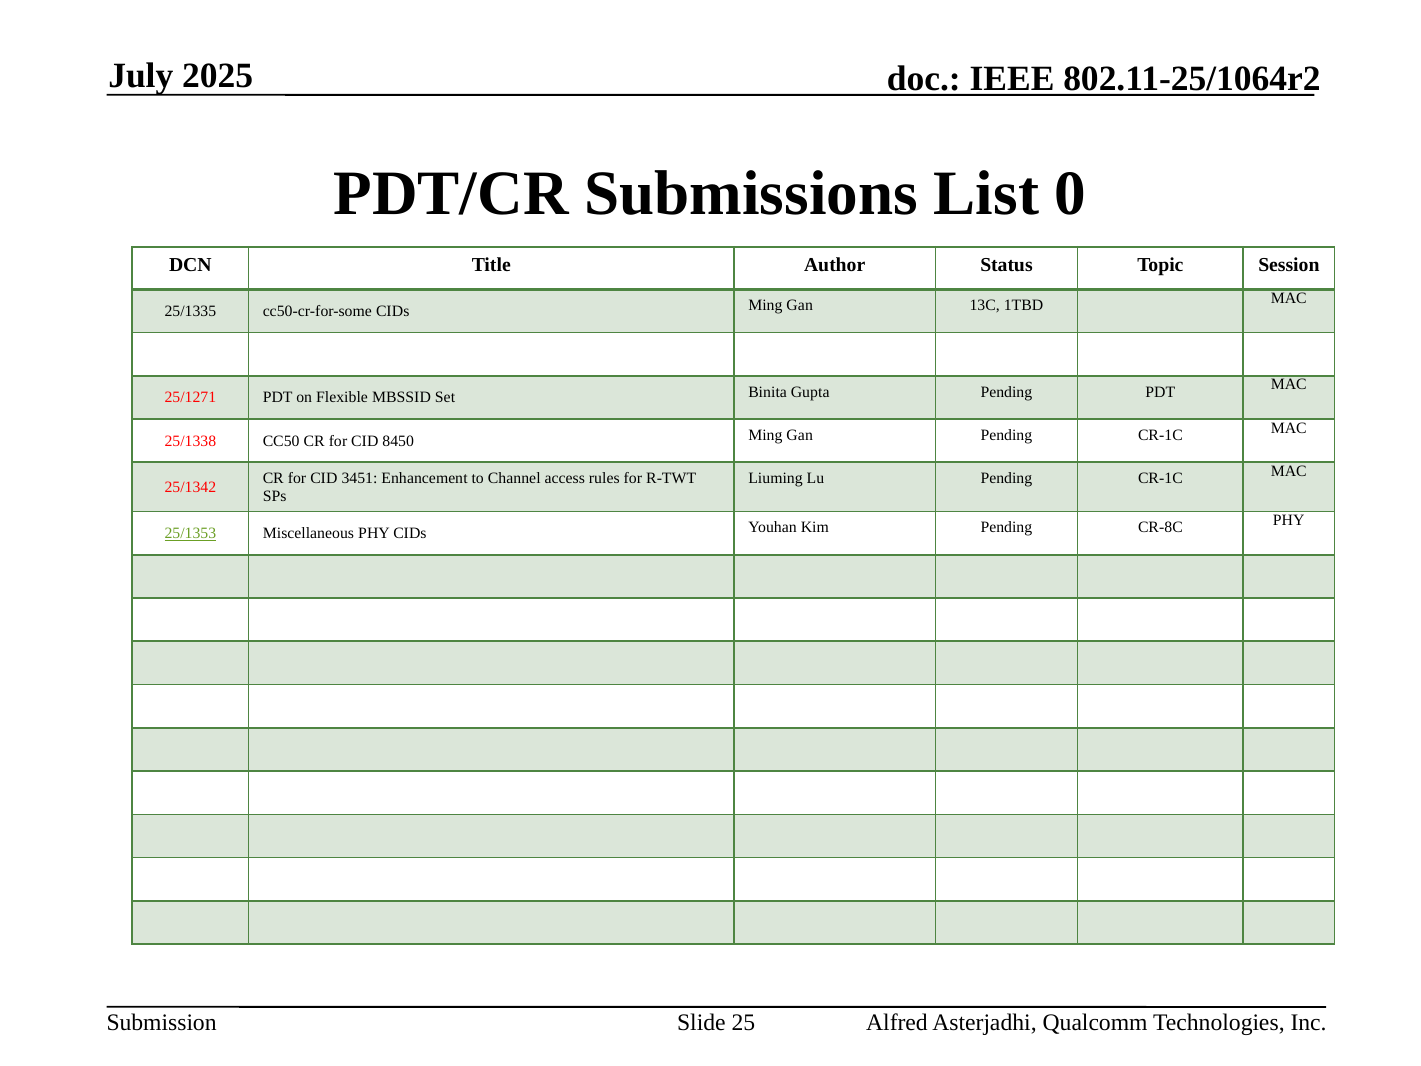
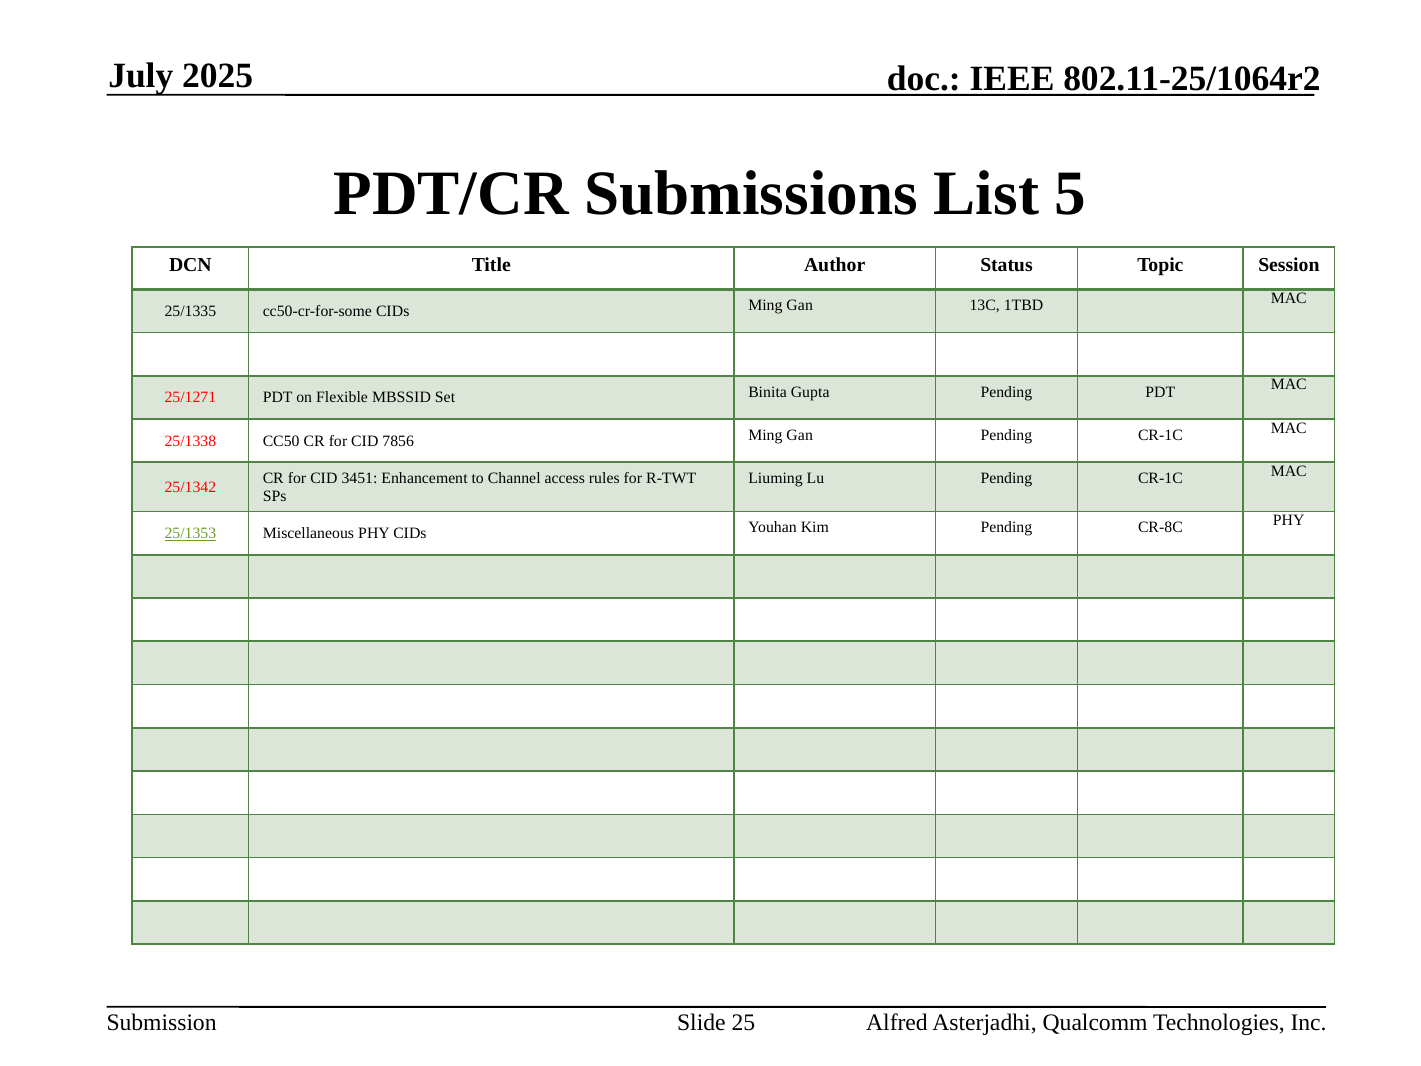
0: 0 -> 5 (1071, 194)
8450: 8450 -> 7856 (398, 441)
